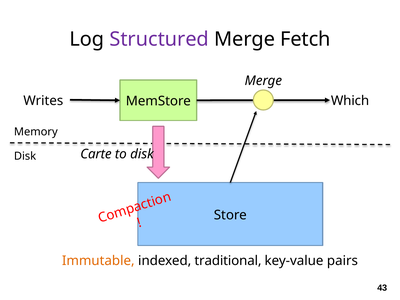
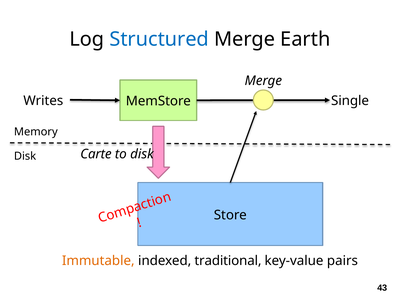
Structured colour: purple -> blue (159, 39)
Fetch: Fetch -> Earth (305, 39)
Which: Which -> Single (350, 101)
